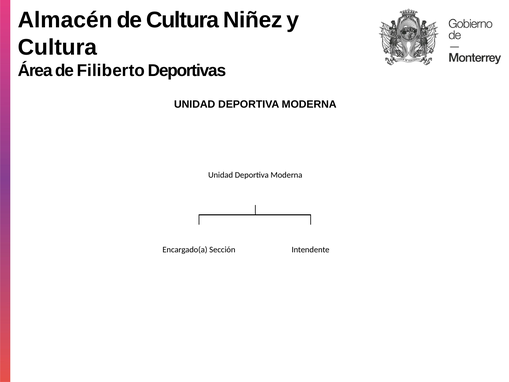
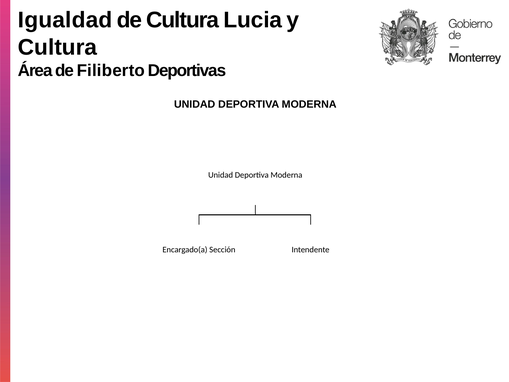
Almacén: Almacén -> Igualdad (65, 20)
Niñez: Niñez -> Lucia (253, 20)
